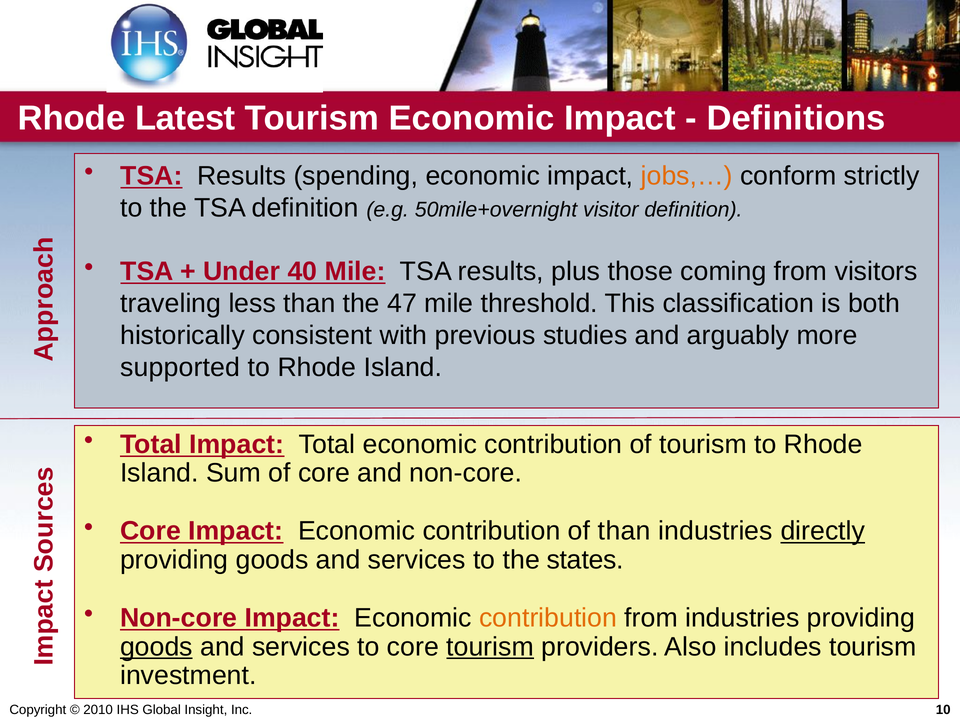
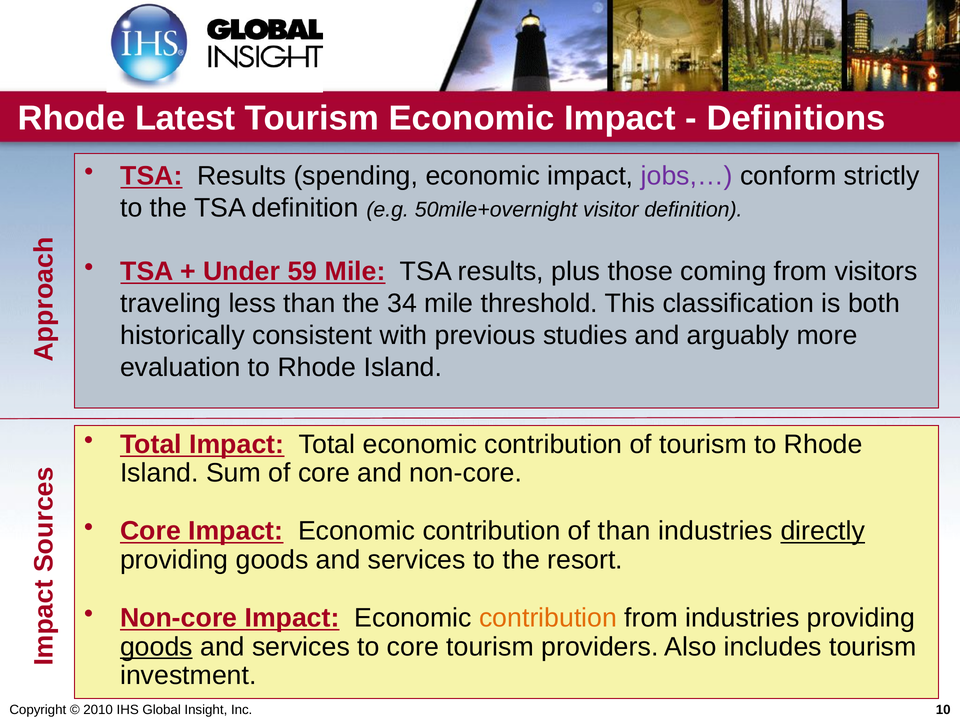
jobs,… colour: orange -> purple (687, 176)
40: 40 -> 59 (303, 272)
47: 47 -> 34 (402, 304)
supported: supported -> evaluation (180, 368)
states: states -> resort (585, 560)
tourism underline: present -> none (490, 647)
